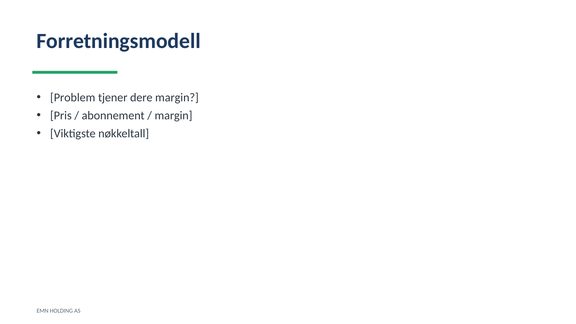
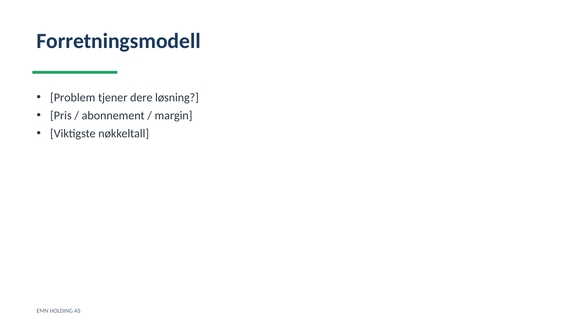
dere margin: margin -> løsning (177, 98)
